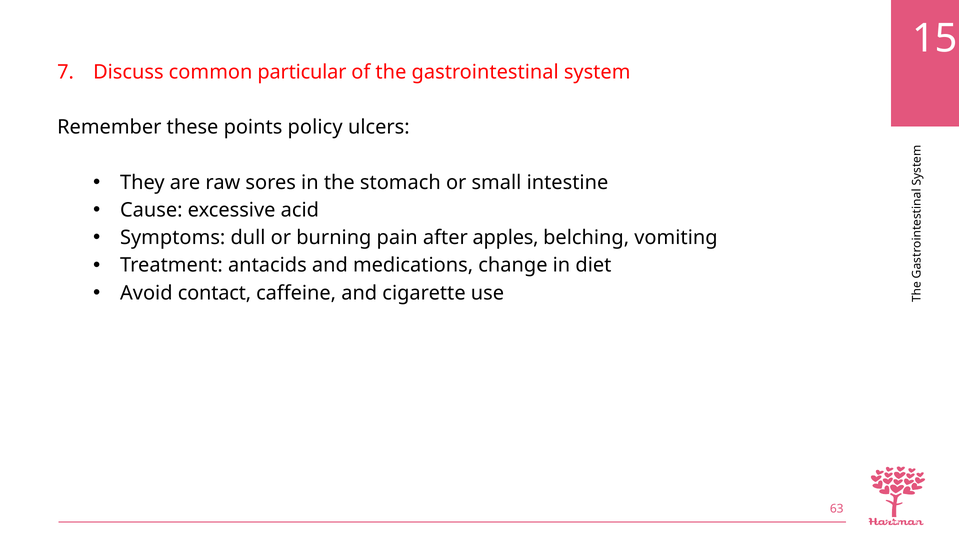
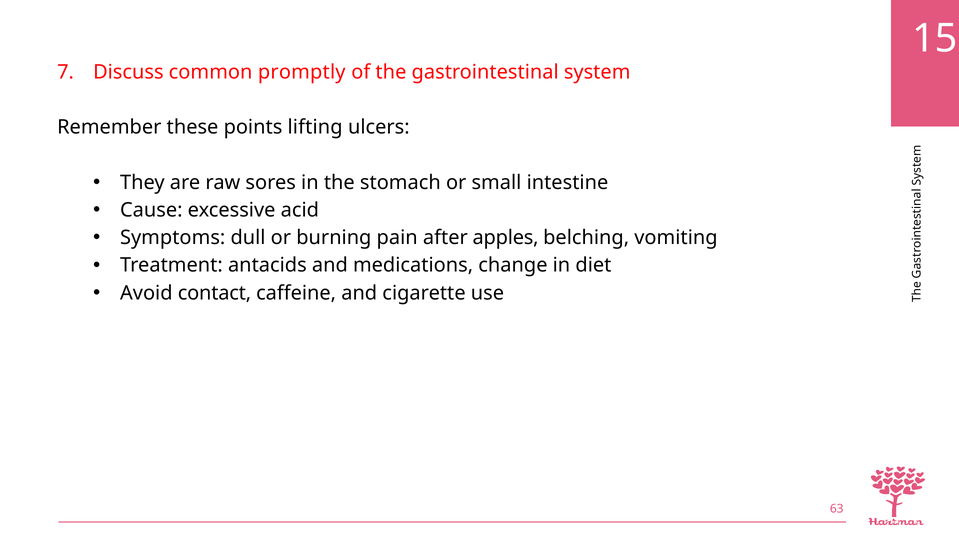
particular: particular -> promptly (302, 72)
policy: policy -> lifting (315, 127)
